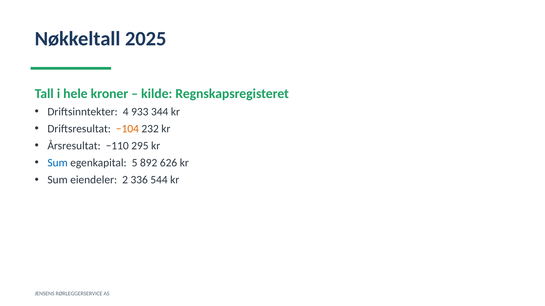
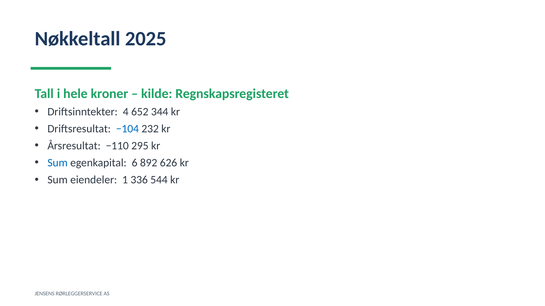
933: 933 -> 652 (140, 112)
−104 colour: orange -> blue (127, 129)
5: 5 -> 6 (135, 163)
2: 2 -> 1 (125, 180)
